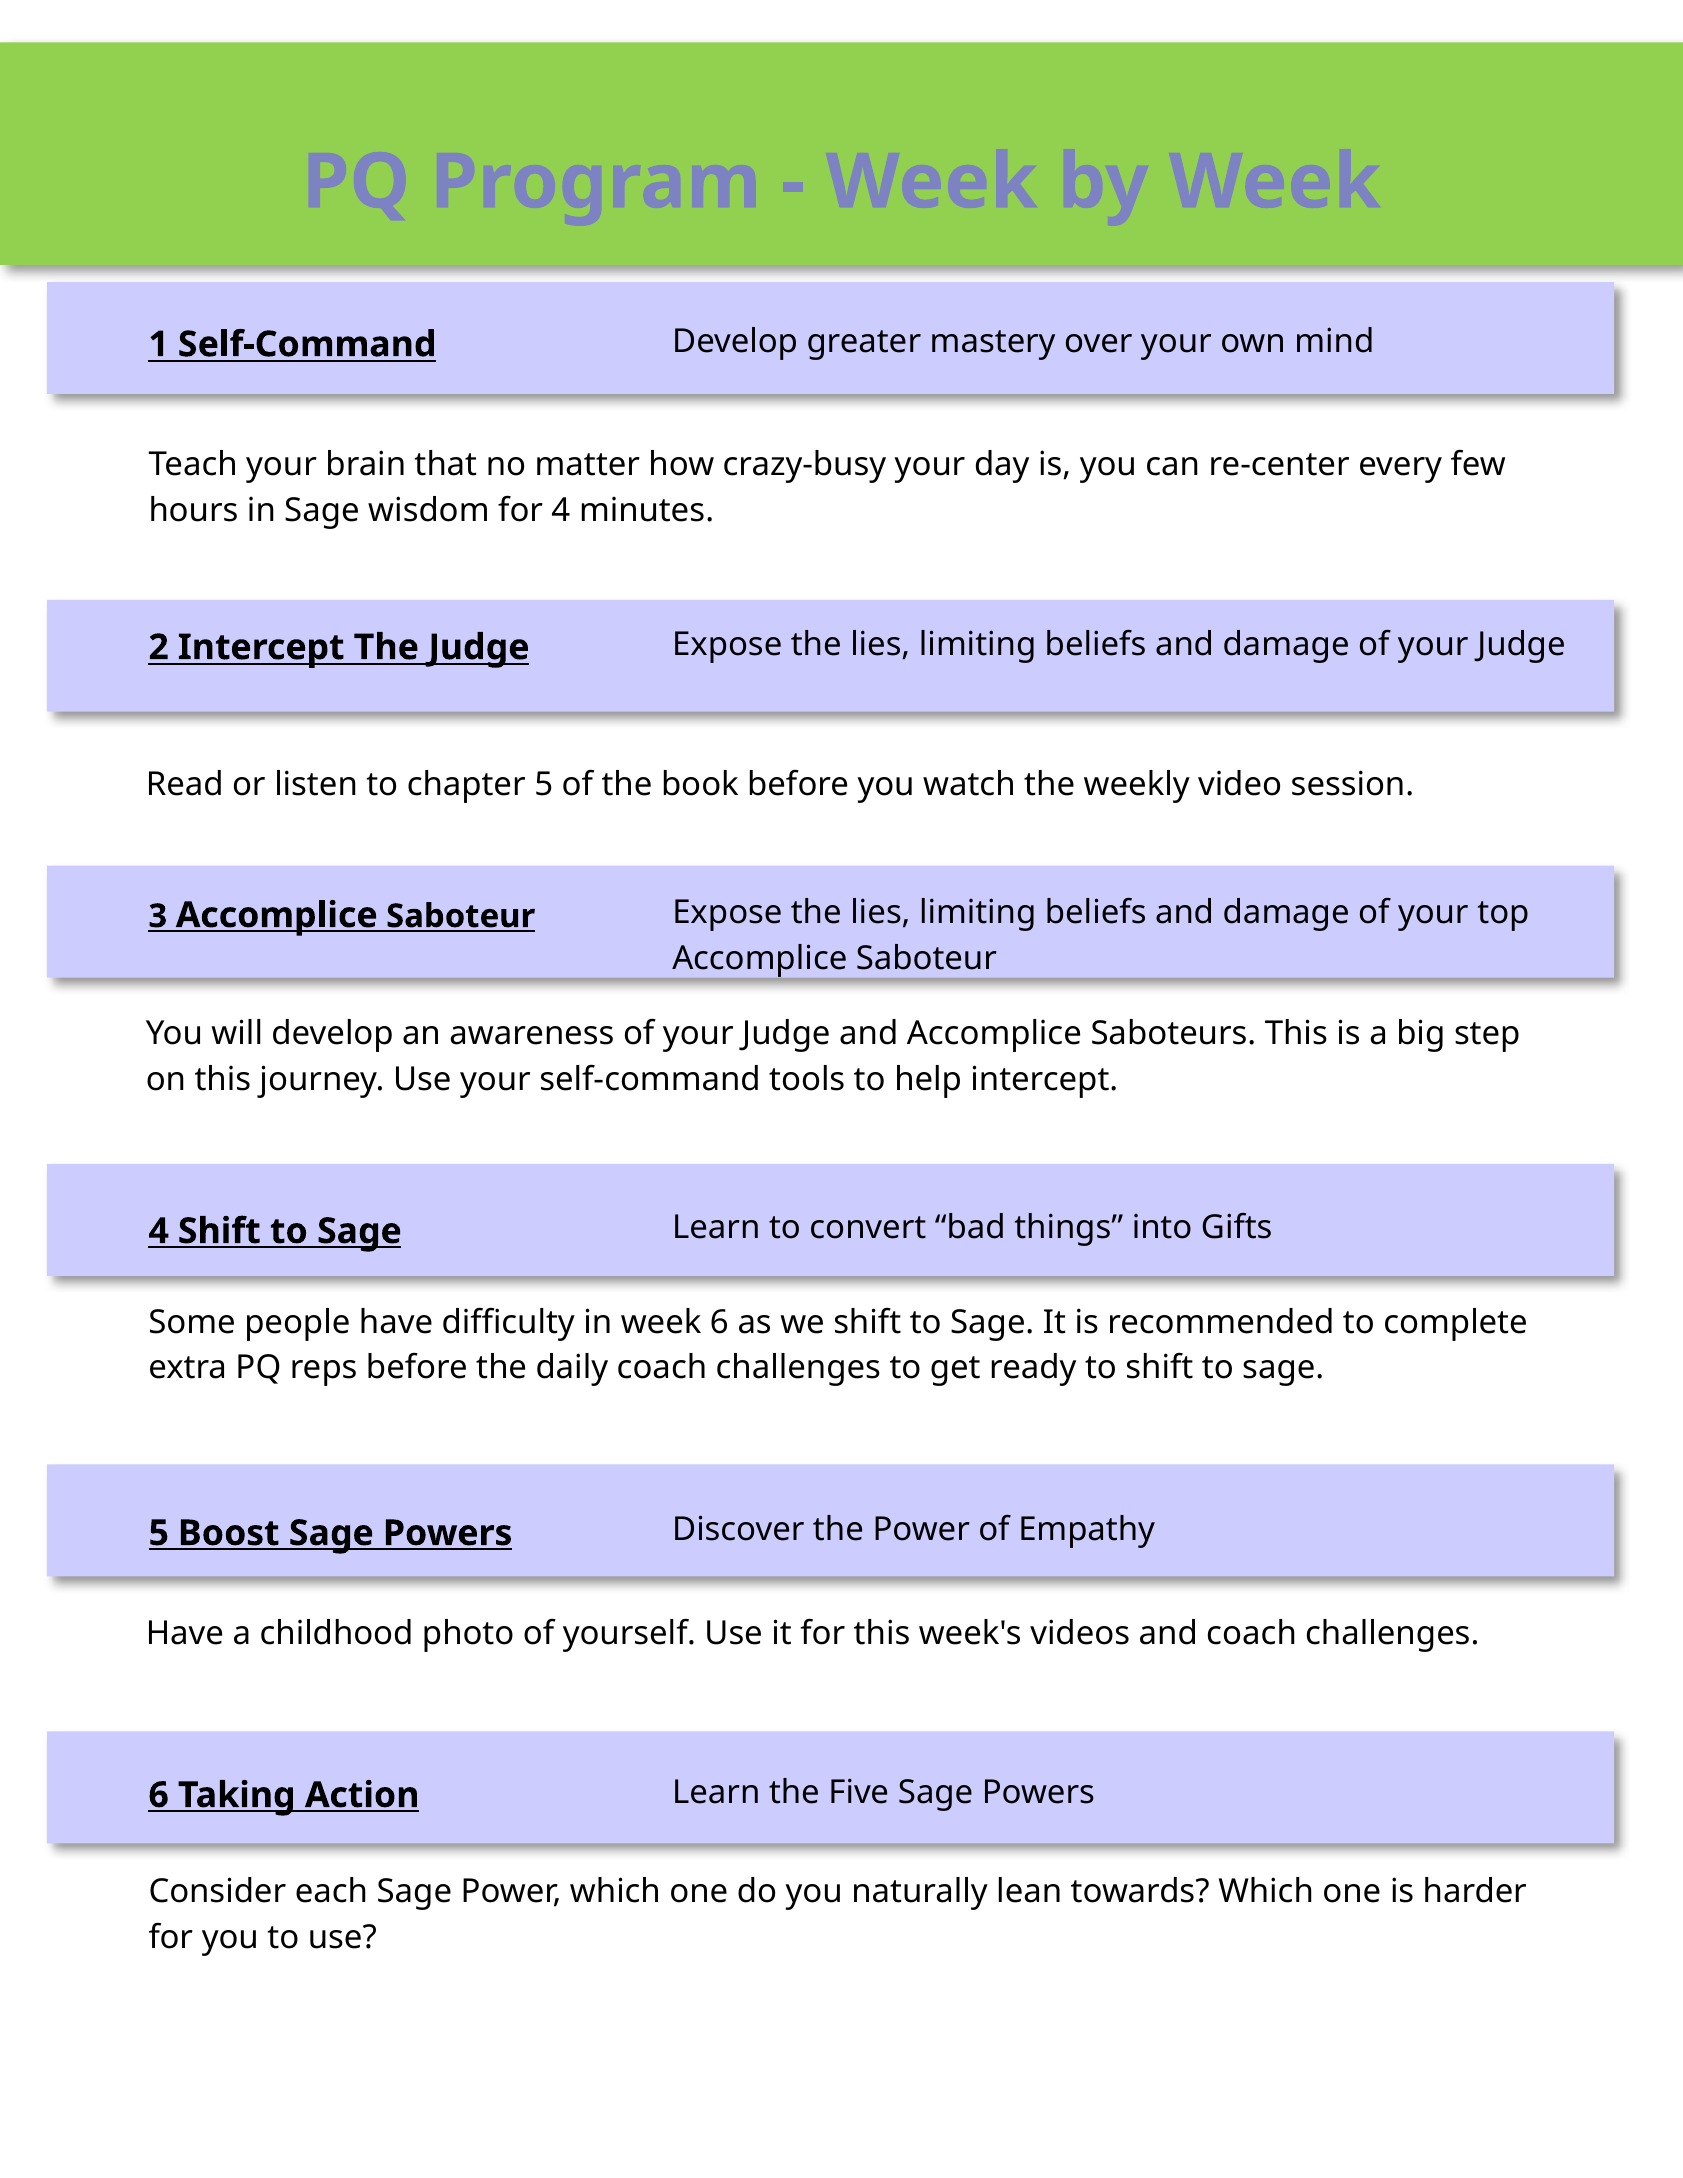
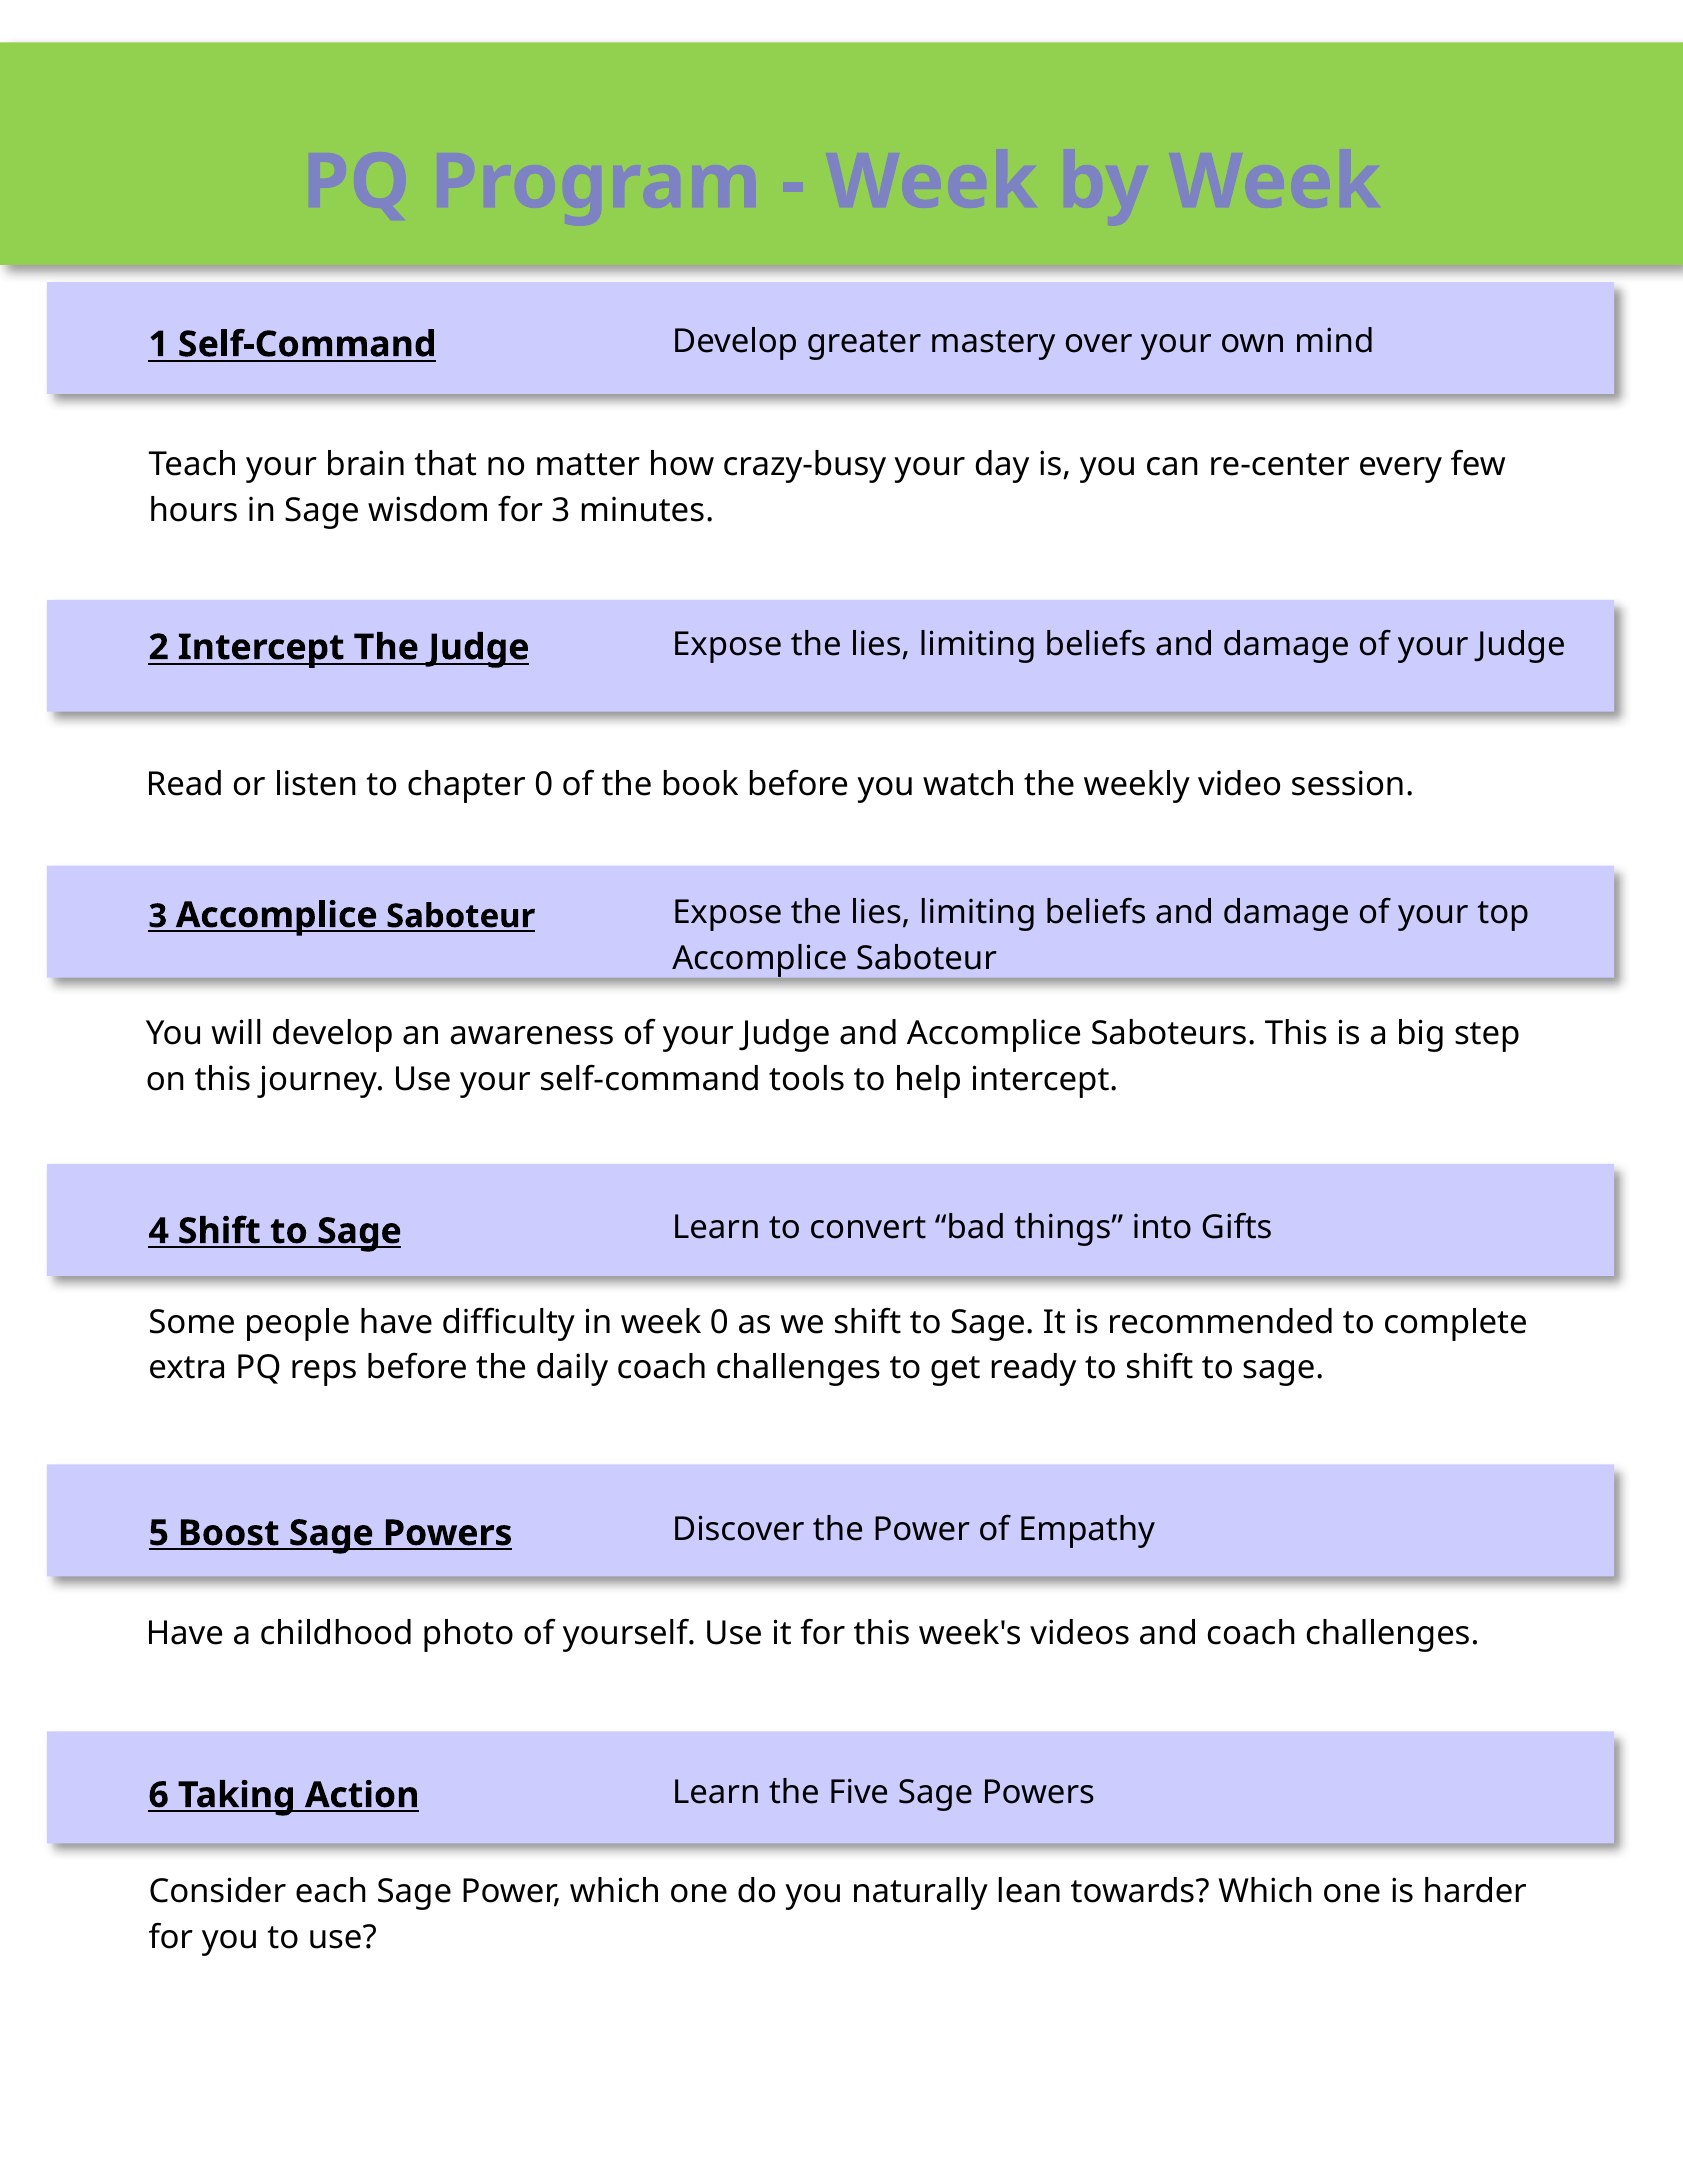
for 4: 4 -> 3 (561, 511)
chapter 5: 5 -> 0 (544, 785)
week 6: 6 -> 0 (719, 1322)
